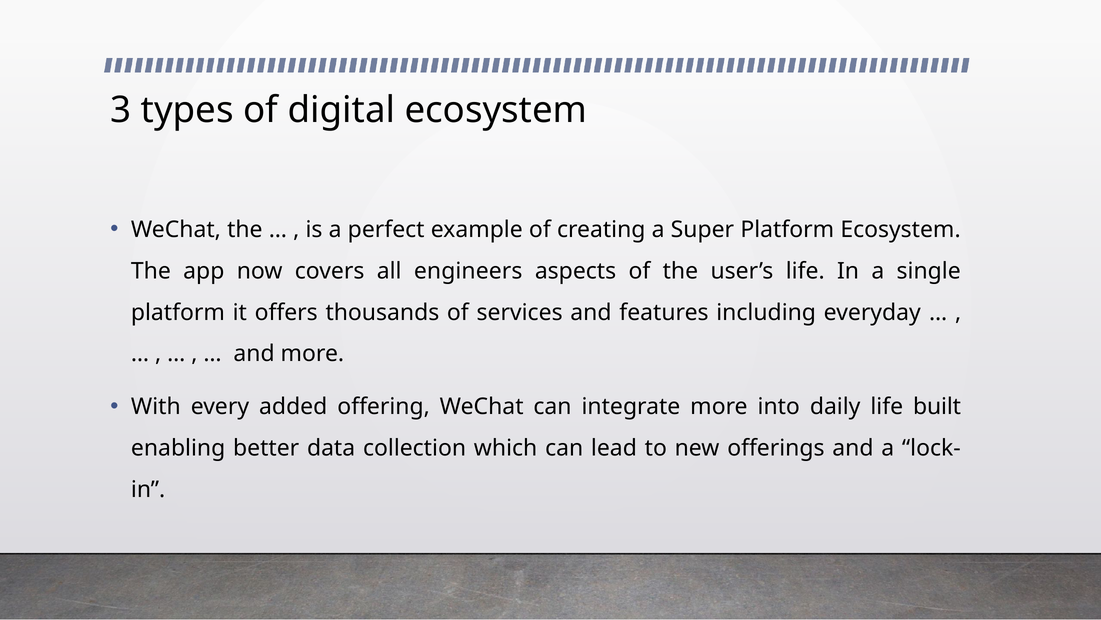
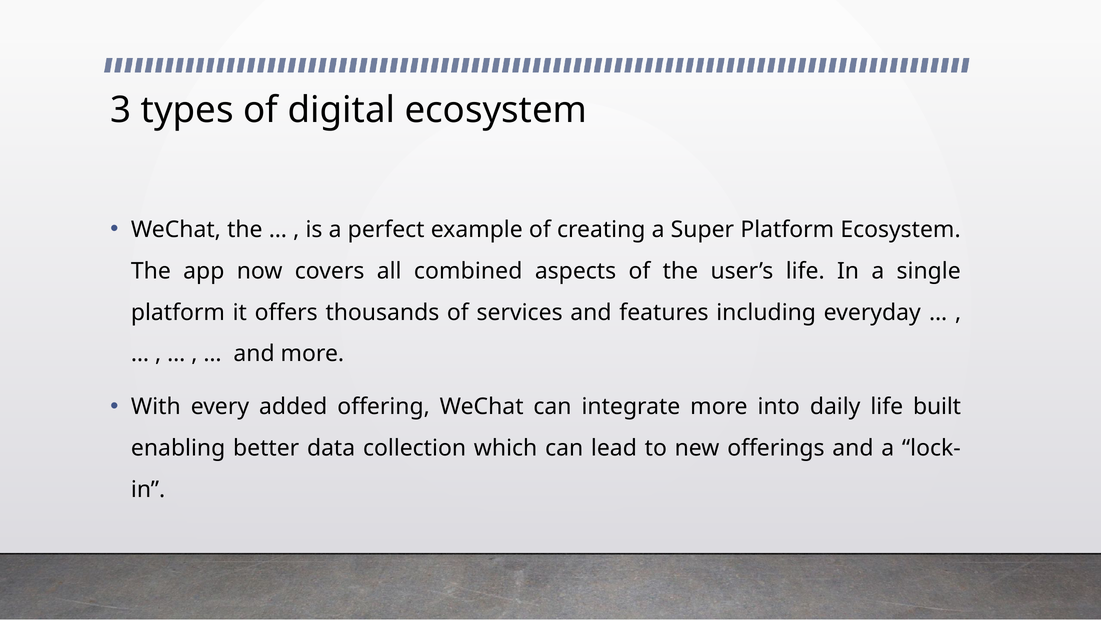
engineers: engineers -> combined (468, 271)
